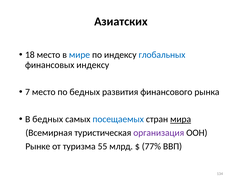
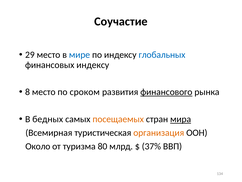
Азиатских: Азиатских -> Соучастие (121, 21)
18: 18 -> 29 (30, 55)
7: 7 -> 8 (27, 92)
по бедных: бедных -> сроком (85, 92)
финансового underline: none -> present (166, 92)
посещаемых colour: blue -> orange (118, 119)
организация colour: purple -> orange (159, 132)
Рынке: Рынке -> Около (38, 146)
55: 55 -> 80 (102, 146)
77%: 77% -> 37% (151, 146)
